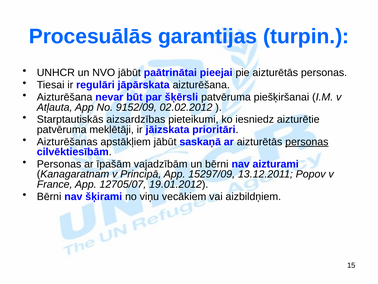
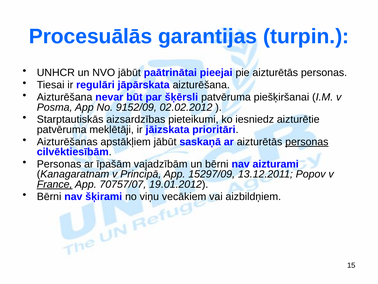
Atļauta: Atļauta -> Posma (55, 107)
France underline: none -> present (55, 184)
12705/07: 12705/07 -> 70757/07 (123, 184)
